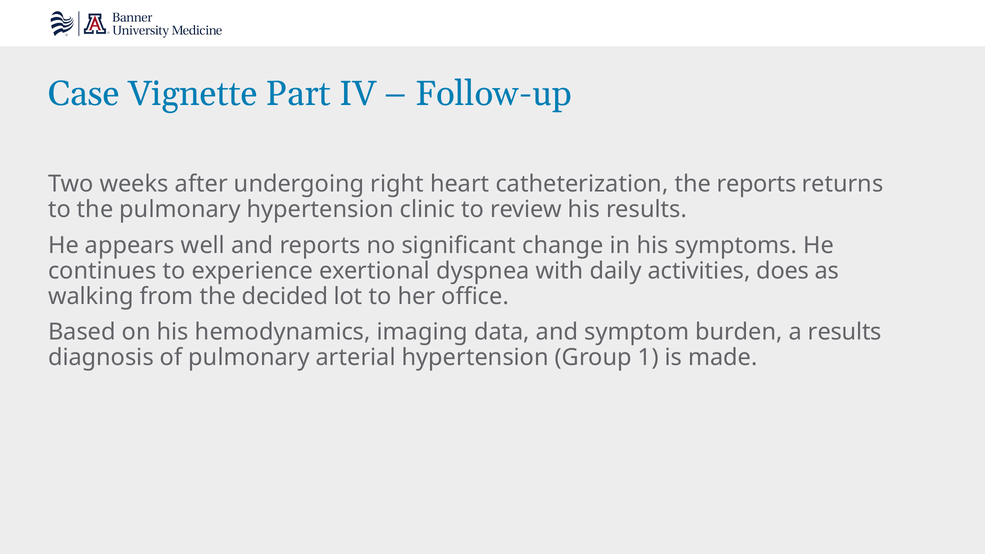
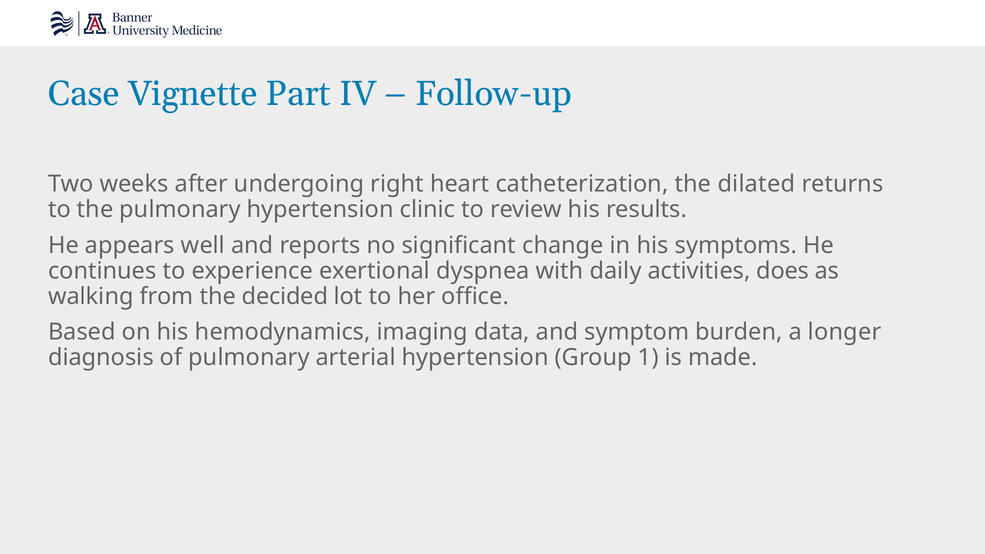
the reports: reports -> dilated (756, 184)
a results: results -> longer (845, 332)
